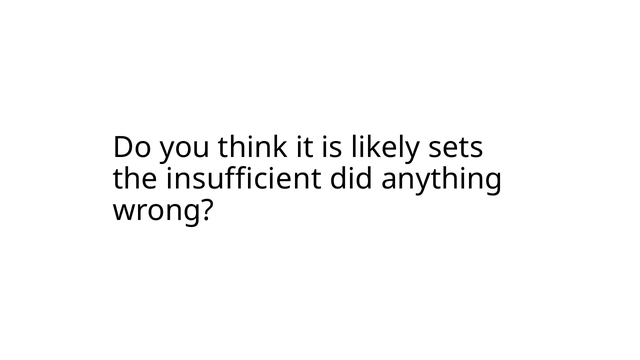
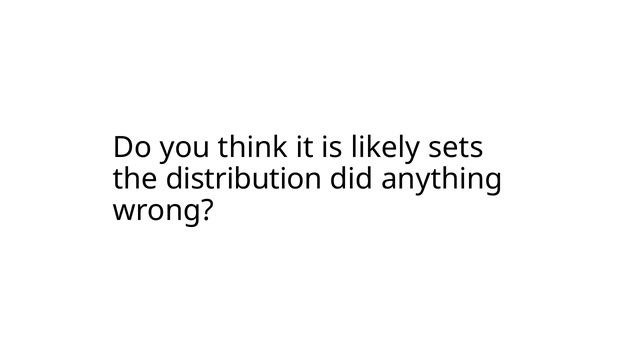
insufficient: insufficient -> distribution (244, 179)
